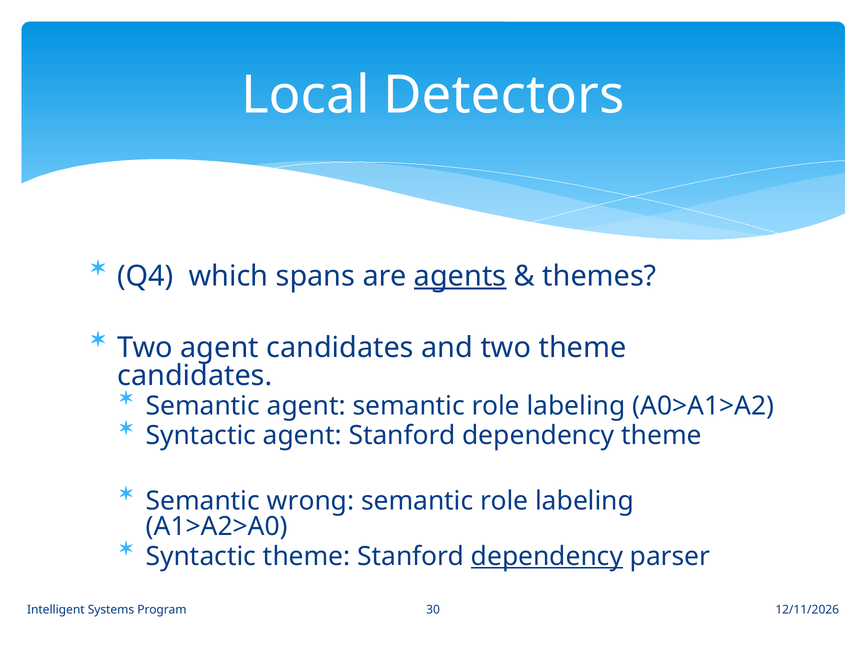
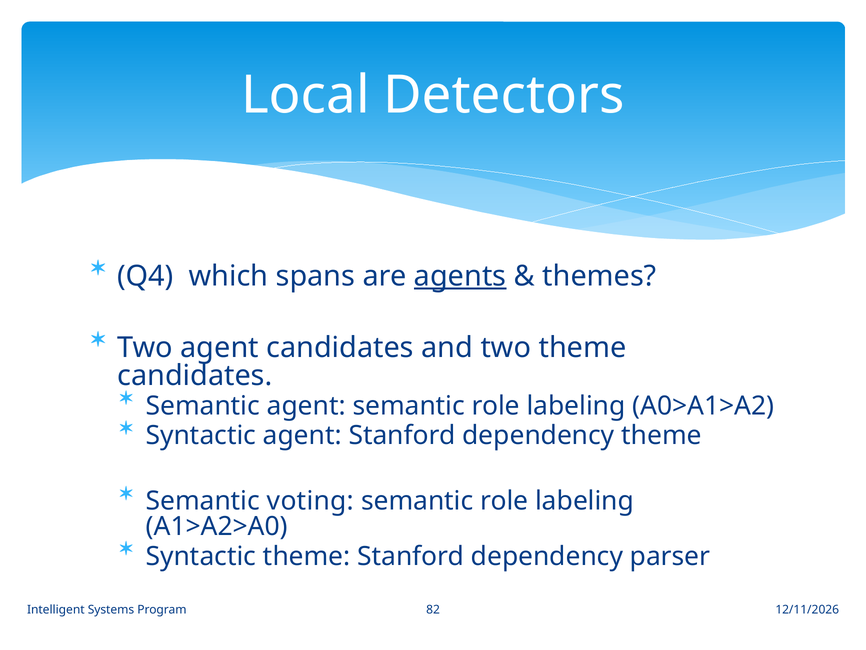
wrong: wrong -> voting (310, 501)
dependency underline: present -> none (547, 556)
30: 30 -> 82 (433, 609)
